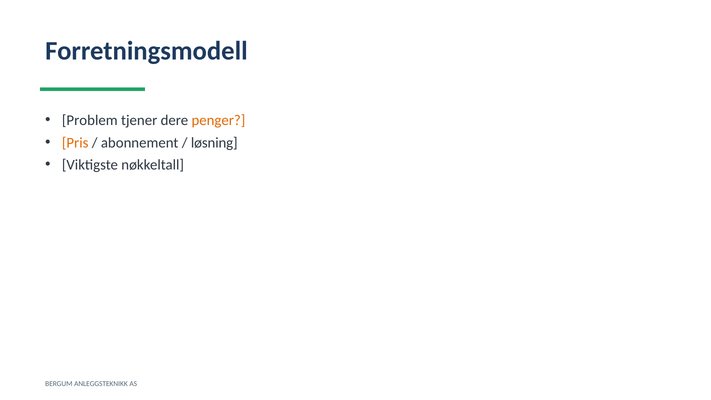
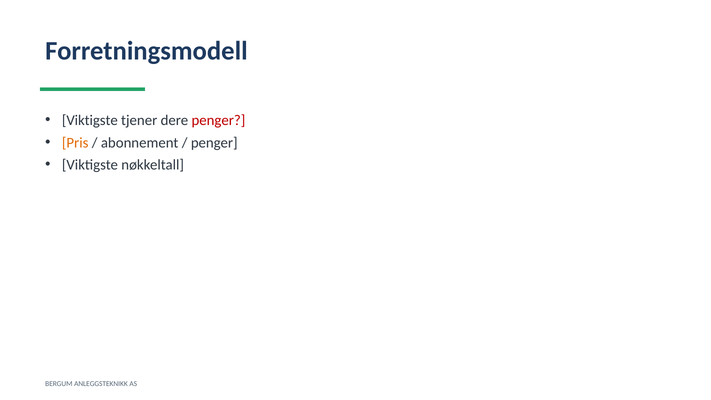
Problem: Problem -> Viktigste (90, 120)
penger colour: orange -> red (218, 120)
løsning: løsning -> penger (214, 143)
